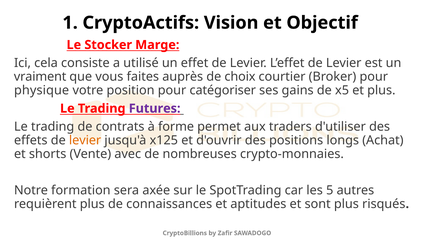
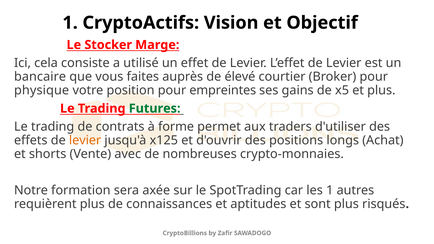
vraiment: vraiment -> bancaire (40, 77)
choix: choix -> élevé (240, 77)
catégoriser: catégoriser -> empreintes (223, 90)
Futures colour: purple -> green (155, 109)
les 5: 5 -> 1 (330, 190)
